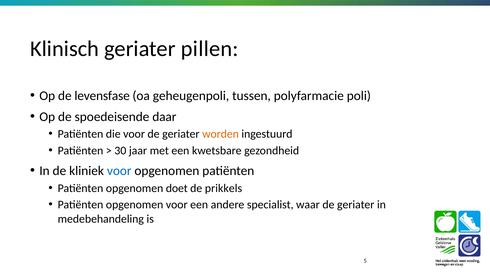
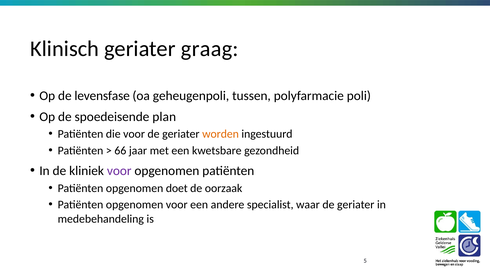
pillen: pillen -> graag (210, 49)
daar: daar -> plan (164, 117)
30: 30 -> 66 (120, 151)
voor colour: blue -> purple (119, 171)
prikkels: prikkels -> oorzaak (224, 189)
